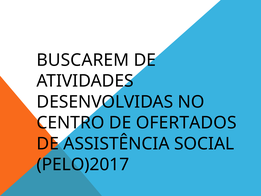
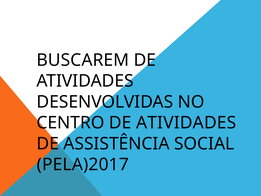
CENTRO DE OFERTADOS: OFERTADOS -> ATIVIDADES (186, 123)
PELO)2017: PELO)2017 -> PELA)2017 (83, 164)
